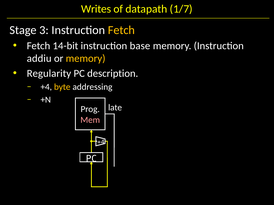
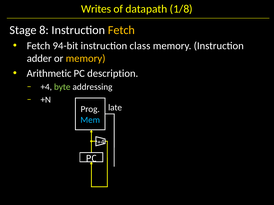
1/7: 1/7 -> 1/8 (181, 9)
3: 3 -> 8 (44, 30)
14-bit: 14-bit -> 94-bit (65, 46)
base: base -> class (140, 46)
addiu: addiu -> adder (39, 59)
Regularity: Regularity -> Arithmetic (49, 74)
byte colour: yellow -> light green (62, 87)
Mem colour: pink -> light blue (90, 120)
